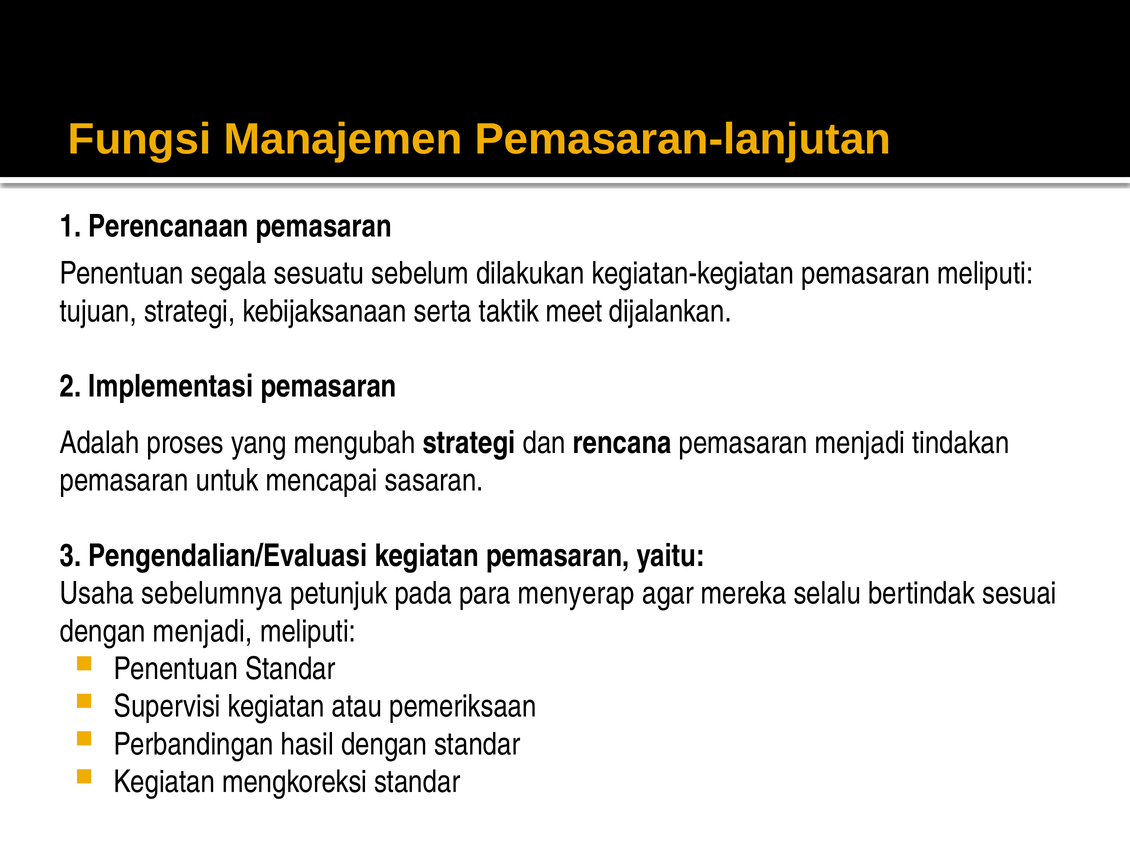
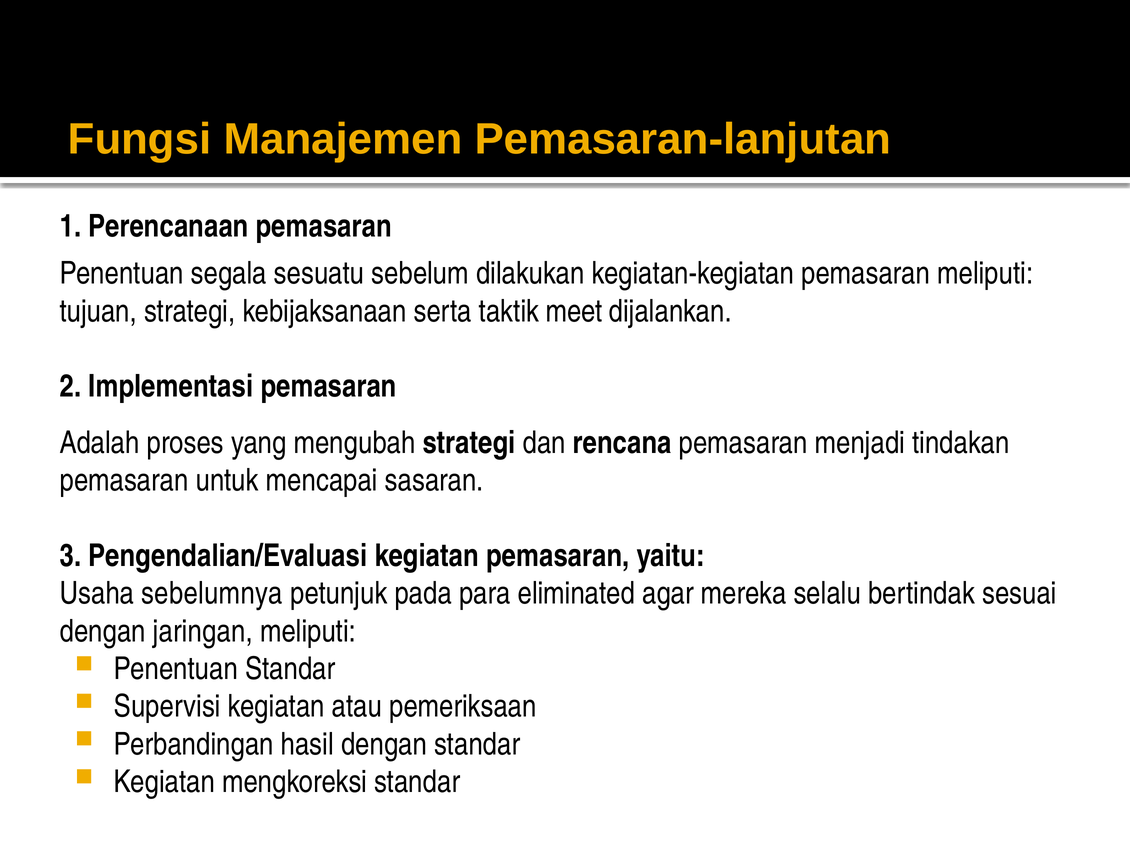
menyerap: menyerap -> eliminated (576, 594)
dengan menjadi: menjadi -> jaringan (203, 632)
